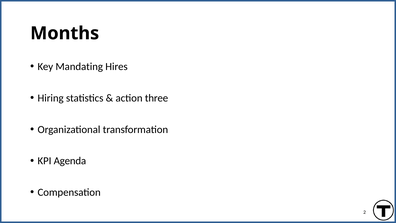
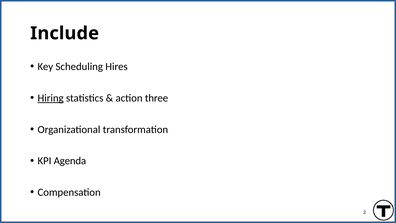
Months: Months -> Include (65, 33)
Mandating: Mandating -> Scheduling (79, 67)
Hiring underline: none -> present (51, 98)
